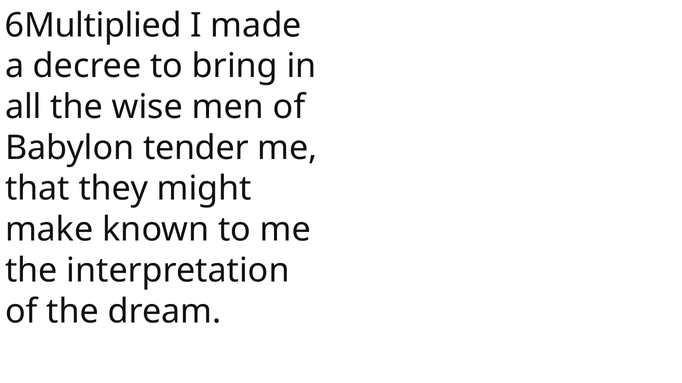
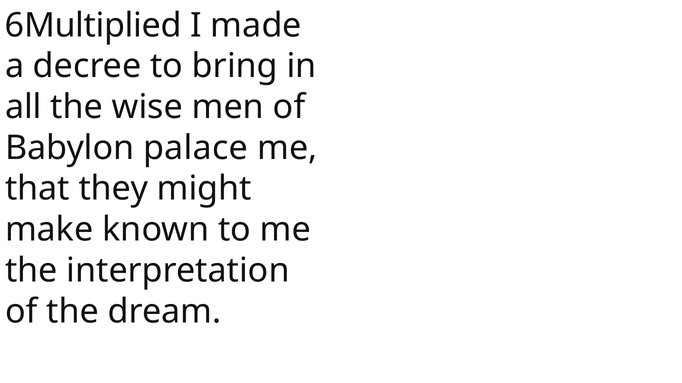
tender: tender -> palace (196, 148)
